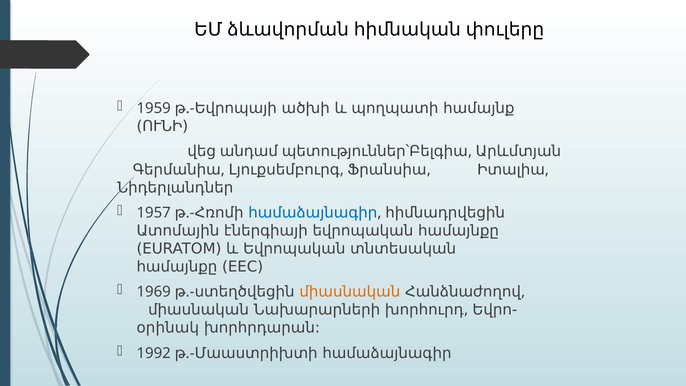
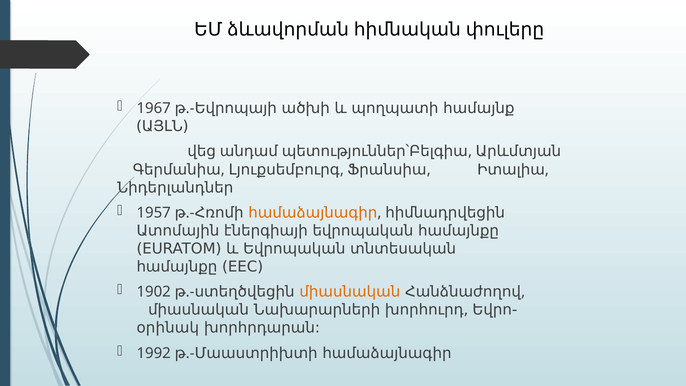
1959: 1959 -> 1967 (154, 108)
ՈՒՆԻ: ՈՒՆԻ -> ԱՅԼՆ (162, 126)
համաձայնագիր colour: blue -> orange (313, 213)
1969: 1969 -> 1902 (154, 292)
